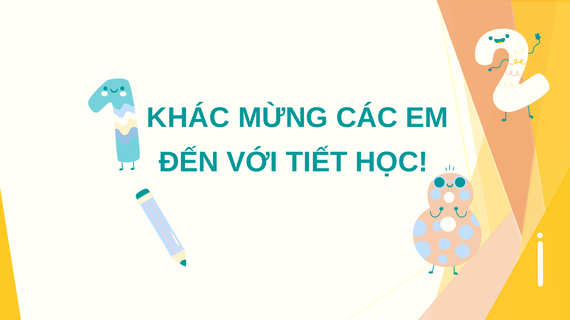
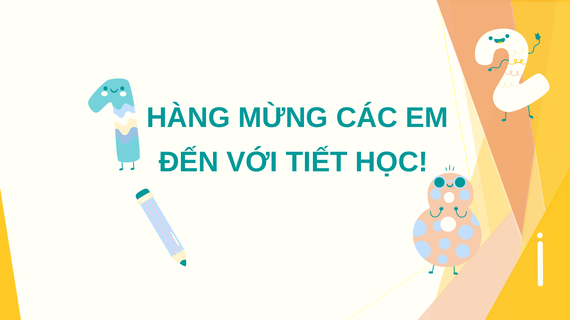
KHÁC: KHÁC -> HÀNG (188, 118)
